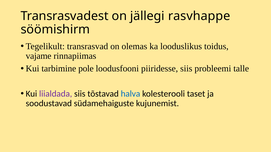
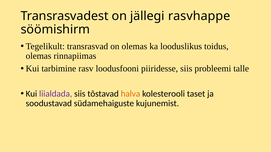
vajame: vajame -> olemas (39, 56)
pole: pole -> rasv (86, 69)
halva colour: blue -> orange (130, 94)
